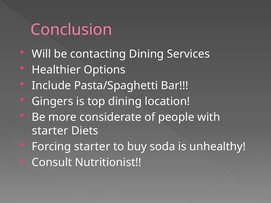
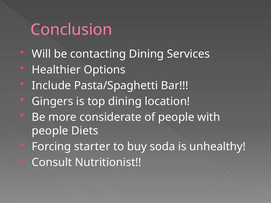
starter: starter -> people (50, 131)
